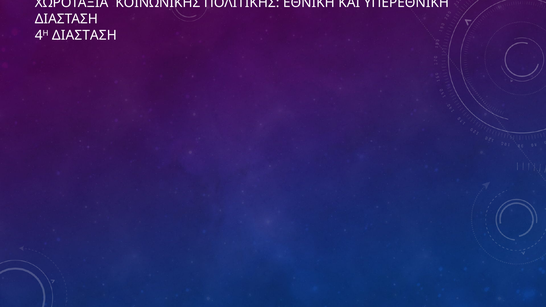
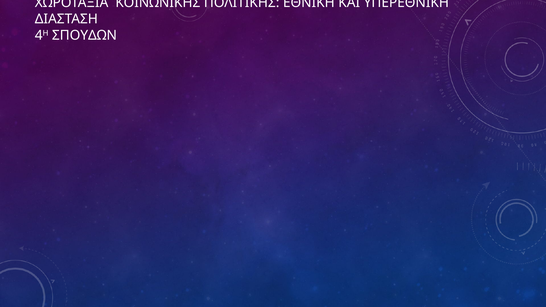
4Η ΔΙΑΣΤΑΣΗ: ΔΙΑΣΤΑΣΗ -> ΣΠΟΥΔΩΝ (84, 35)
